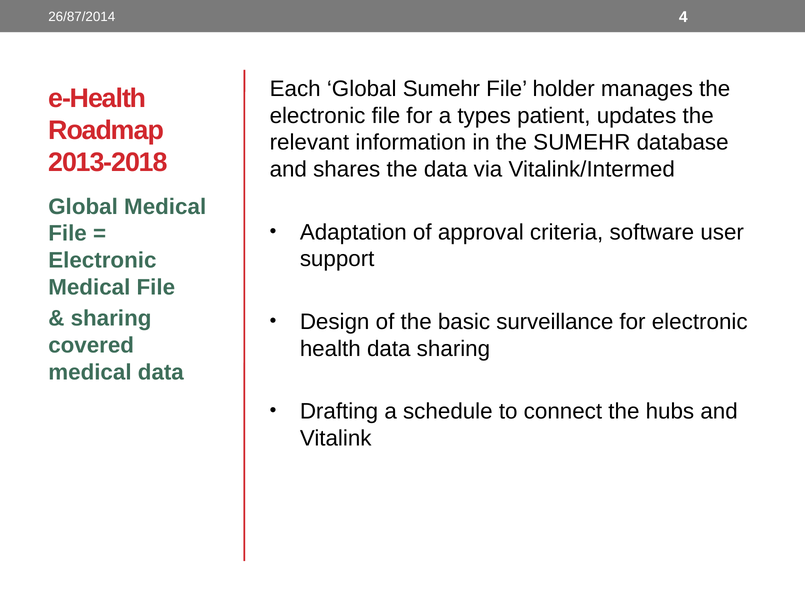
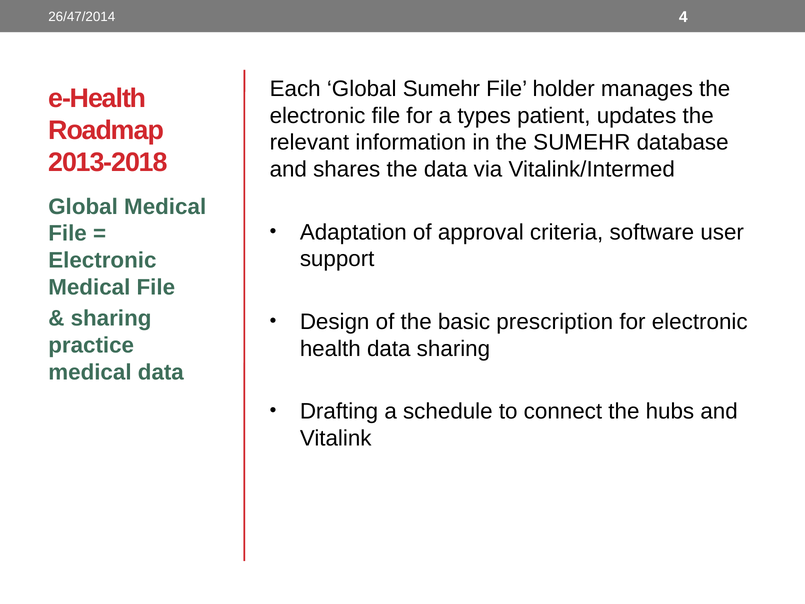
26/87/2014: 26/87/2014 -> 26/47/2014 (82, 17)
surveillance: surveillance -> prescription (555, 322)
covered: covered -> practice (91, 345)
